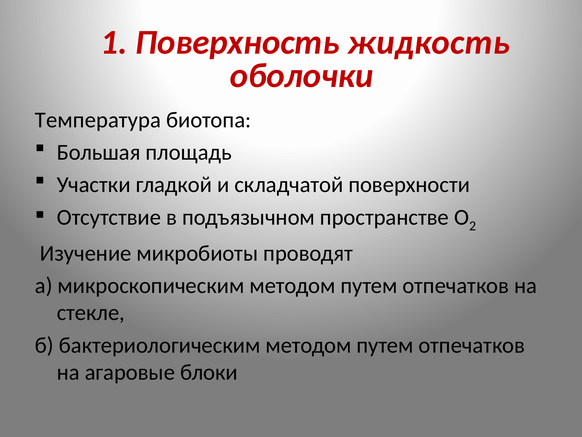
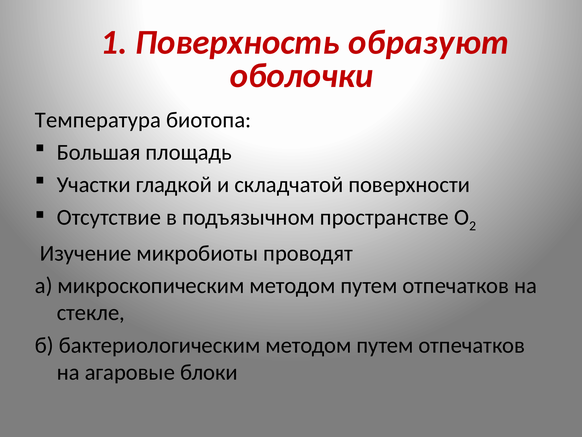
жидкость: жидкость -> образуют (429, 42)
